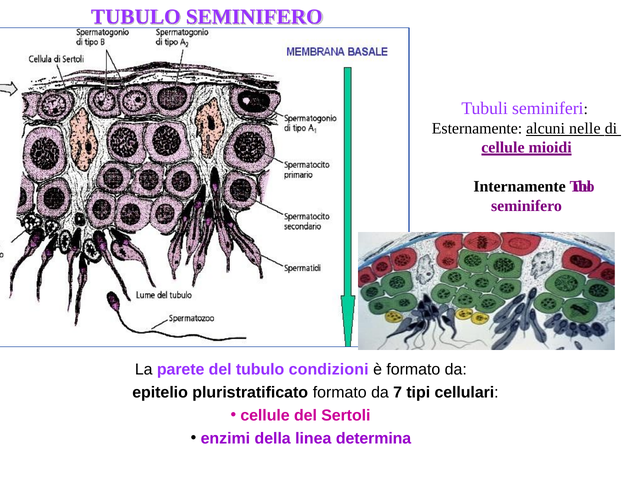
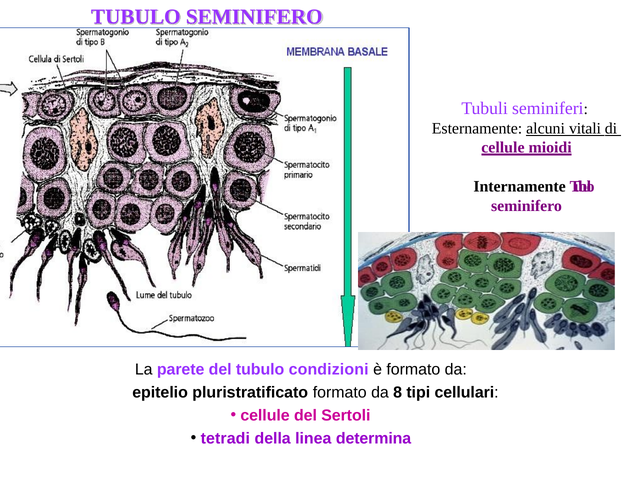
nelle: nelle -> vitali (585, 128)
7: 7 -> 8 (398, 392)
enzimi: enzimi -> tetradi (225, 438)
